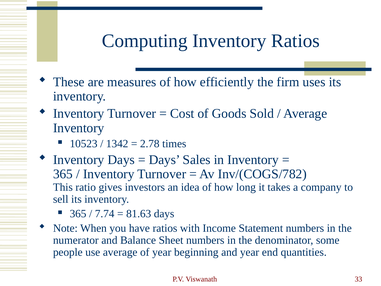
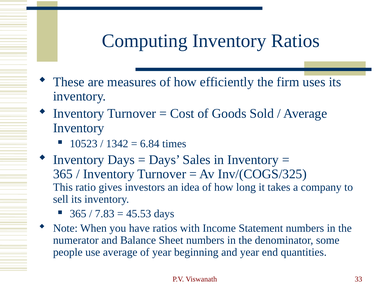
2.78: 2.78 -> 6.84 (150, 143)
Inv/(COGS/782: Inv/(COGS/782 -> Inv/(COGS/325 (262, 174)
7.74: 7.74 -> 7.83 (105, 214)
81.63: 81.63 -> 45.53 (139, 214)
